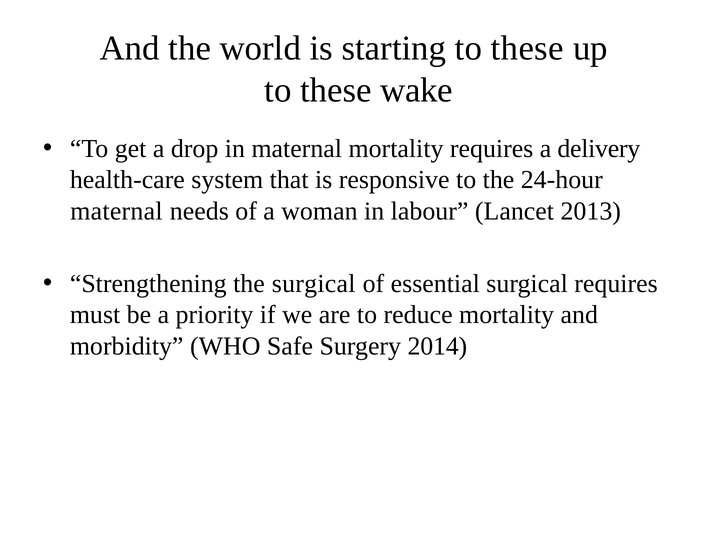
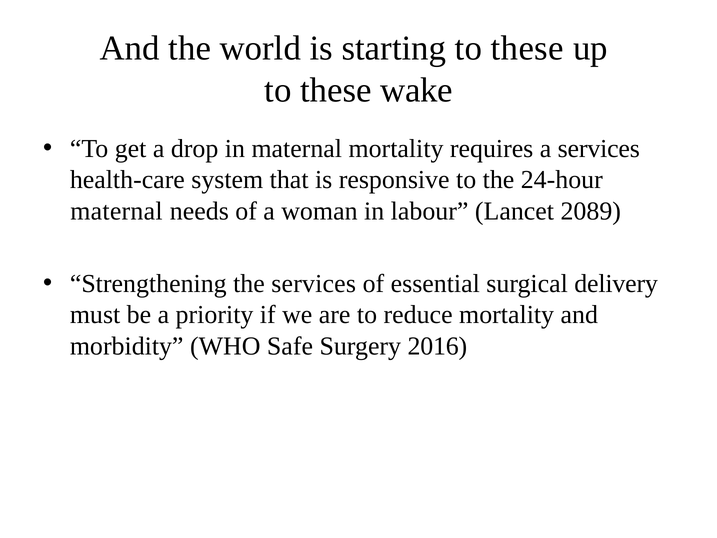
a delivery: delivery -> services (599, 149)
2013: 2013 -> 2089 (591, 211)
the surgical: surgical -> services (314, 284)
surgical requires: requires -> delivery (616, 284)
2014: 2014 -> 2016 (437, 346)
